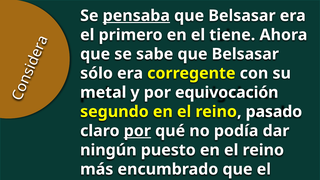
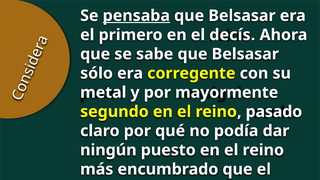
tiene: tiene -> decís (232, 35)
equivocación: equivocación -> mayormente (227, 92)
por underline: present -> none (137, 131)
